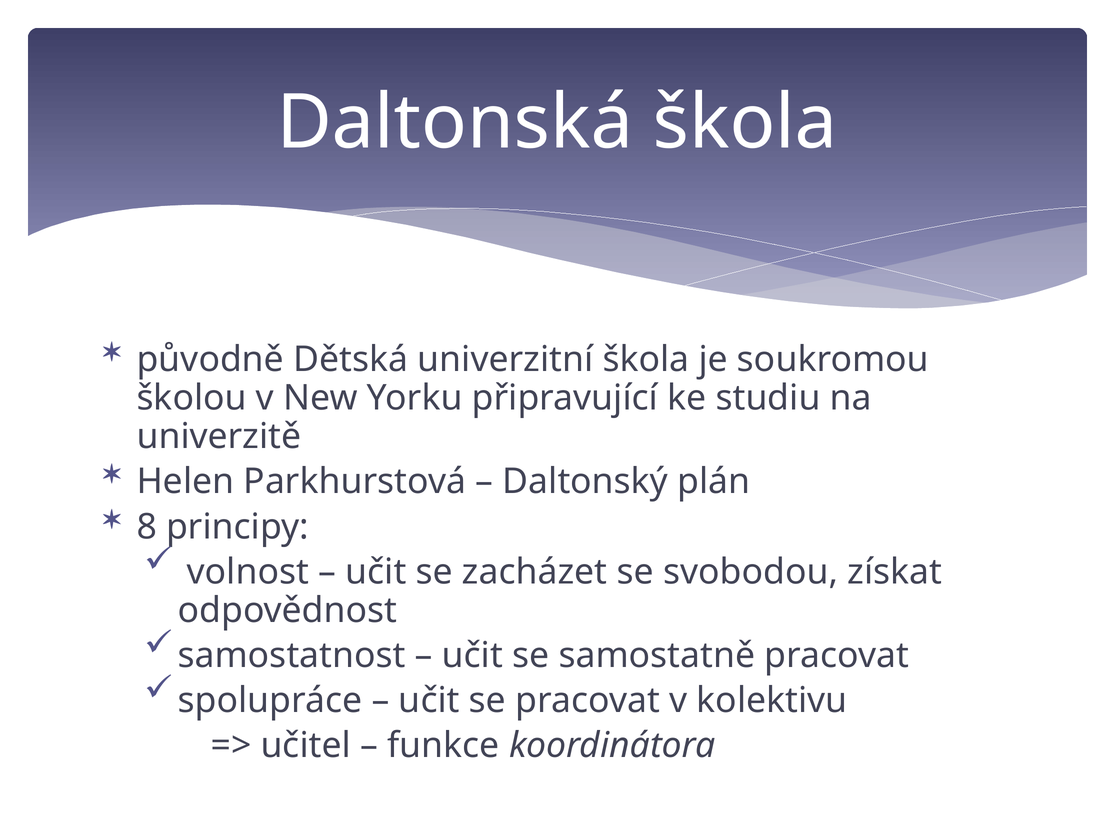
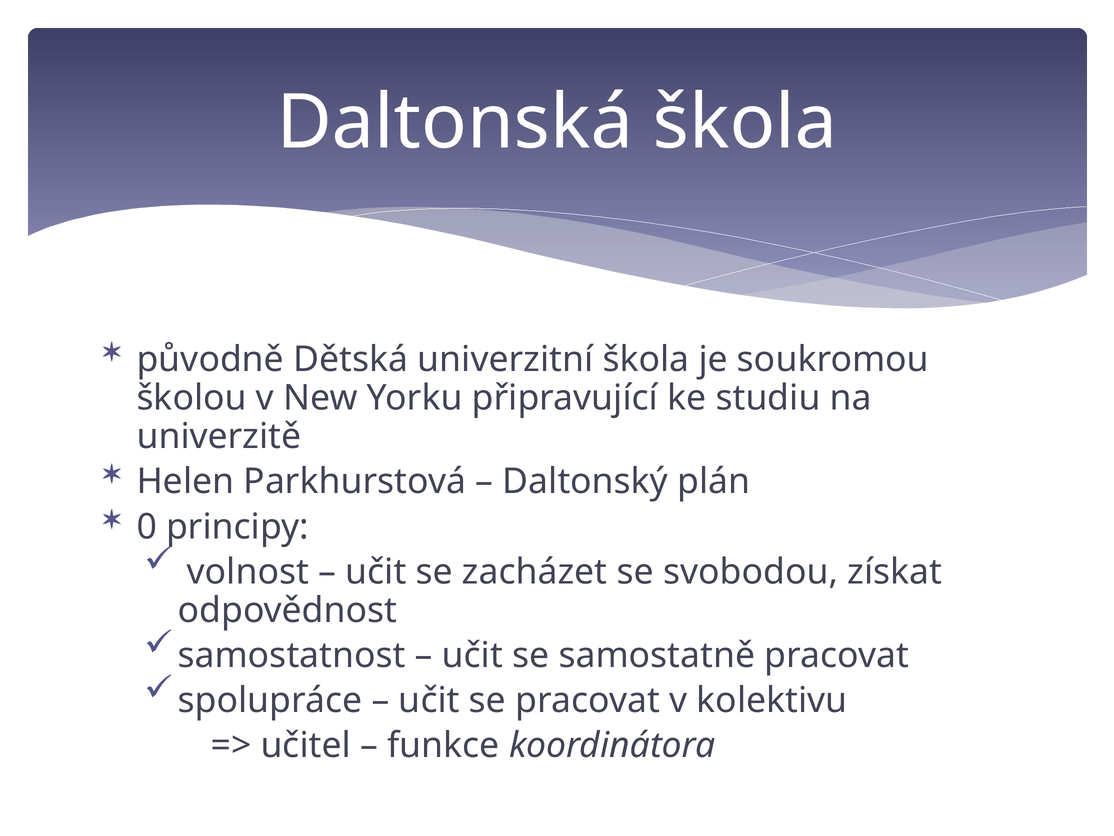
8: 8 -> 0 (147, 526)
